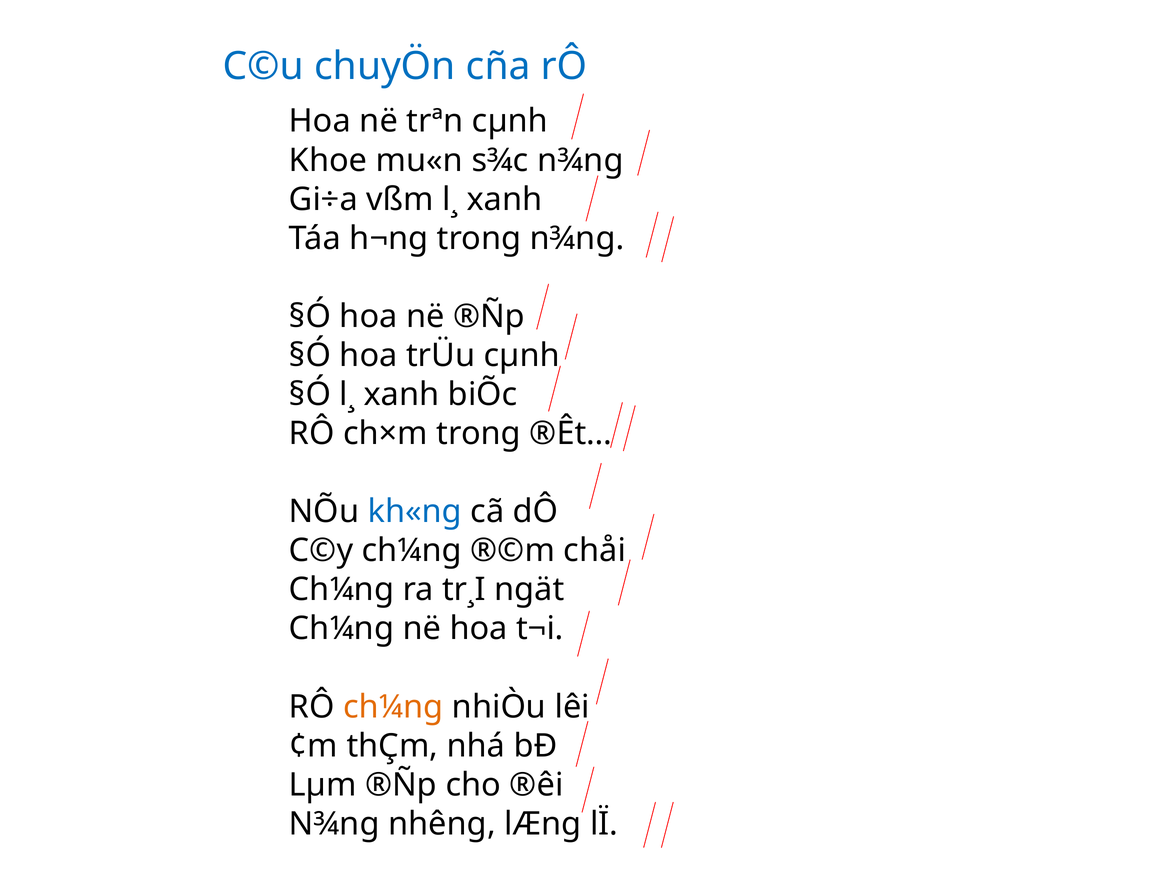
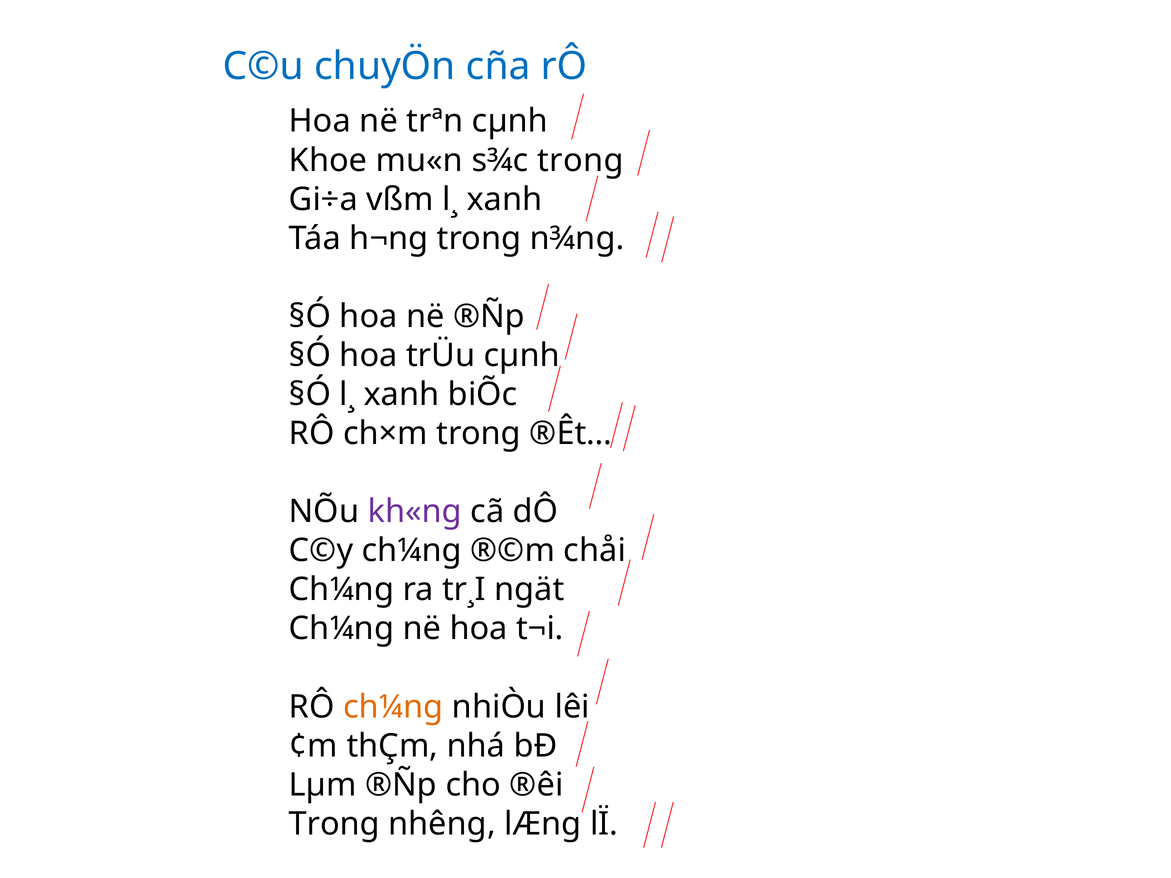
s¾c n¾ng: n¾ng -> trong (581, 160)
kh«ng colour: blue -> purple (415, 512)
N¾ng: N¾ng -> Trong (334, 824)
